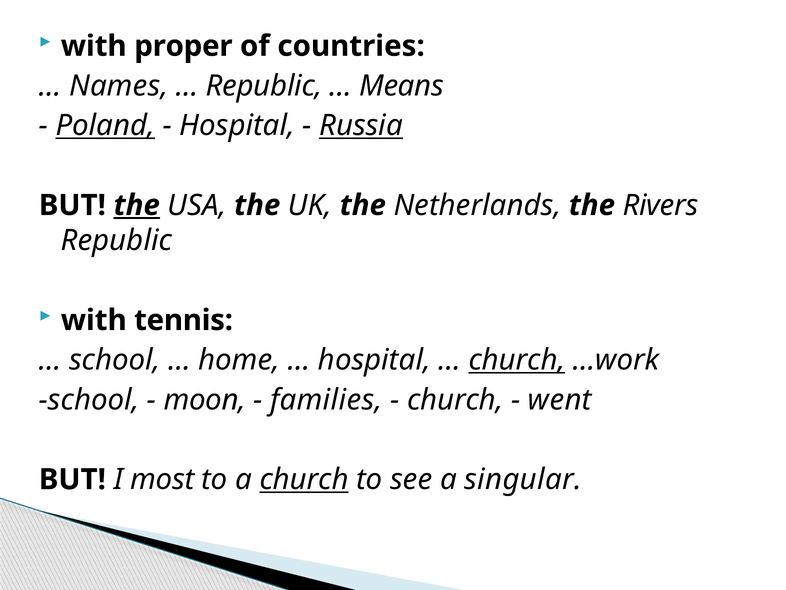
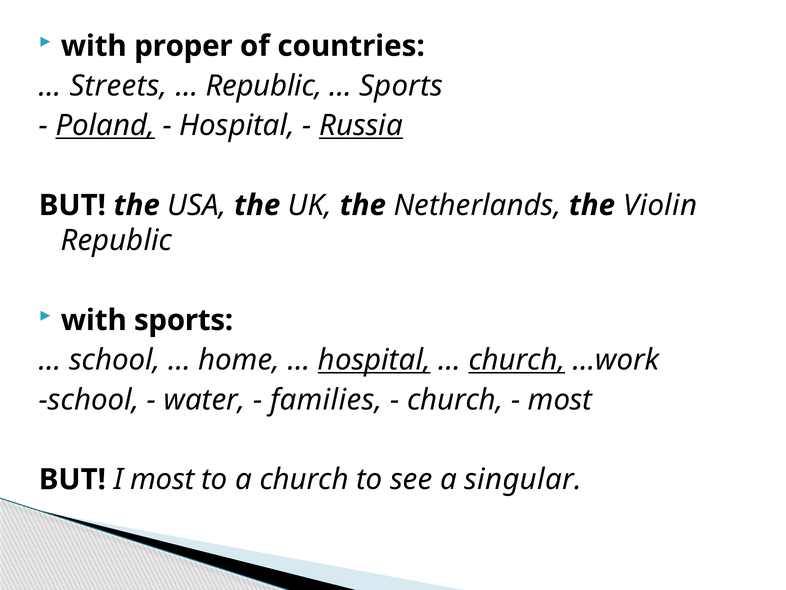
Names: Names -> Streets (119, 86)
Means: Means -> Sports (401, 86)
the underline: present -> none (137, 205)
Rivers: Rivers -> Violin (660, 205)
with tennis: tennis -> sports (184, 320)
hospital underline: none -> present (374, 360)
moon: moon -> water (205, 400)
went: went -> most (560, 400)
church underline: present -> none (304, 479)
